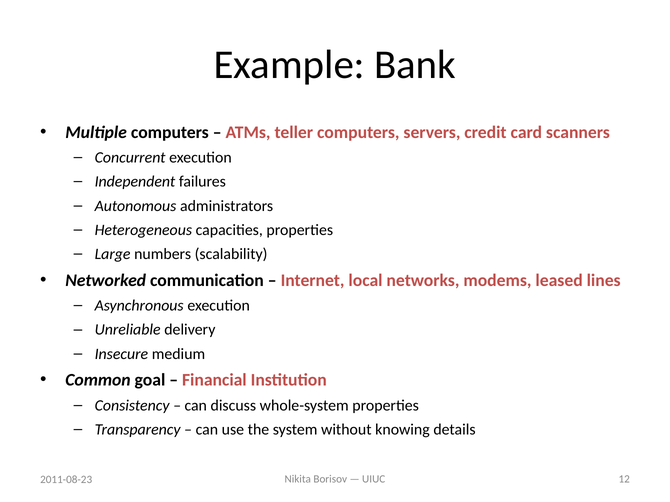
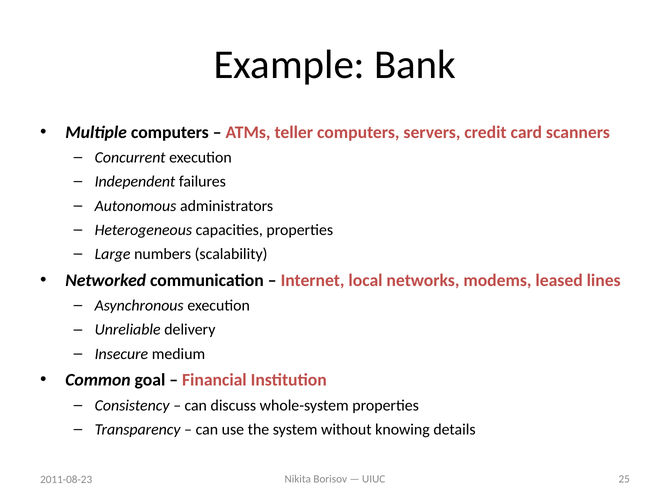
12: 12 -> 25 (624, 480)
